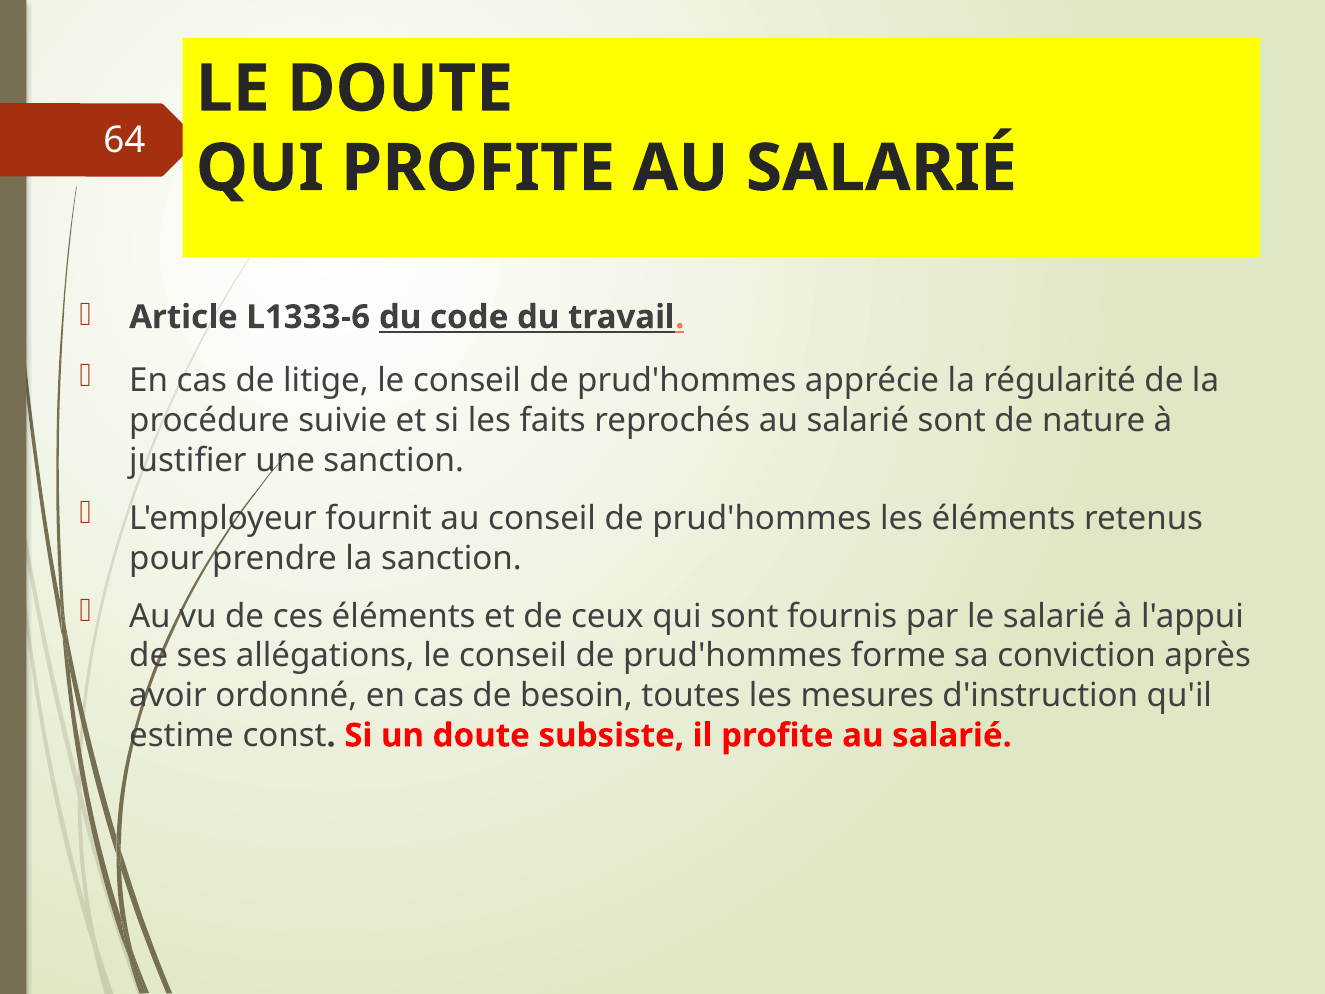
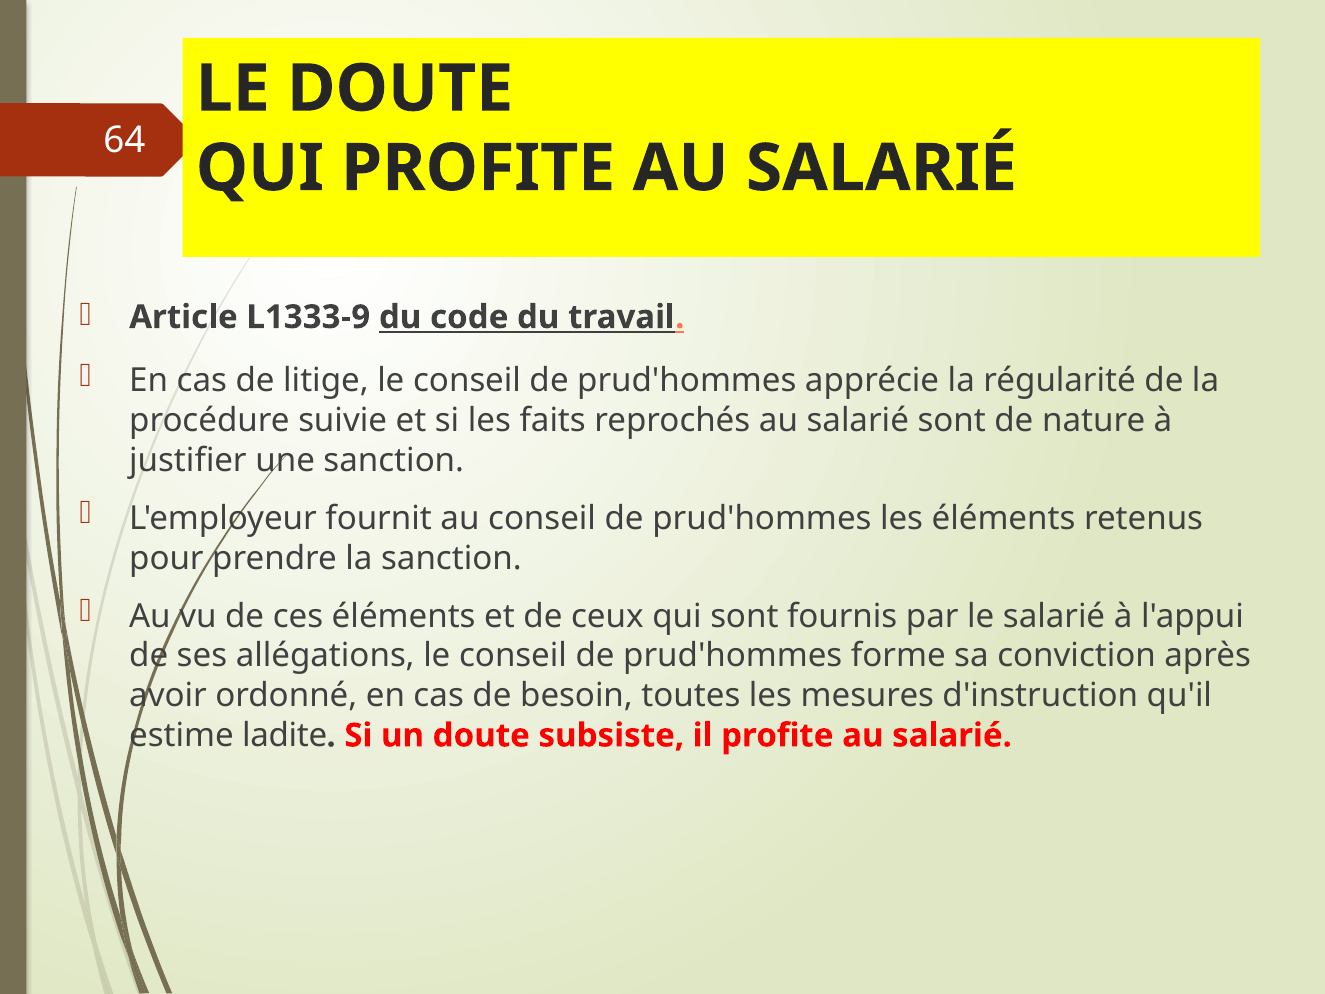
L1333-6: L1333-6 -> L1333-9 (308, 317)
const: const -> ladite (285, 735)
